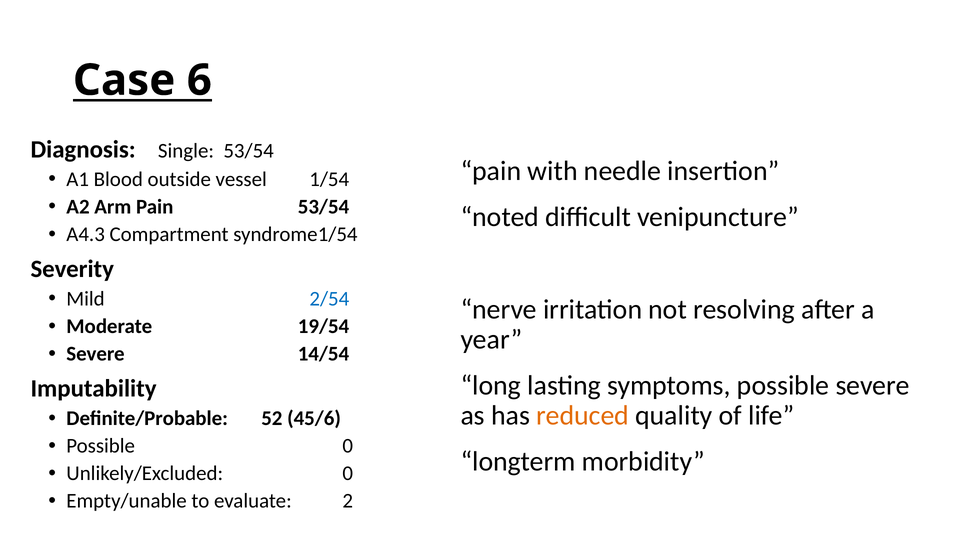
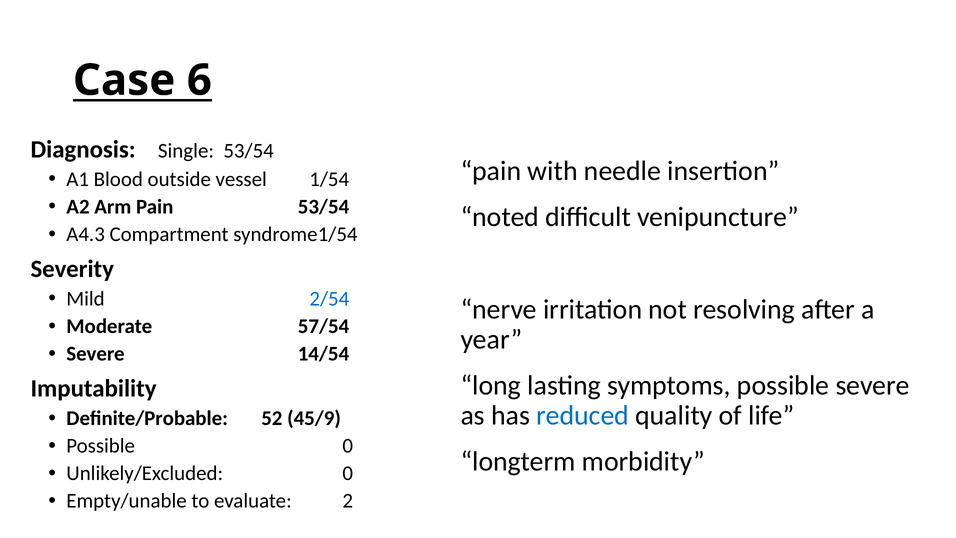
19/54: 19/54 -> 57/54 (324, 326)
reduced colour: orange -> blue (583, 415)
45/6: 45/6 -> 45/9 (314, 418)
